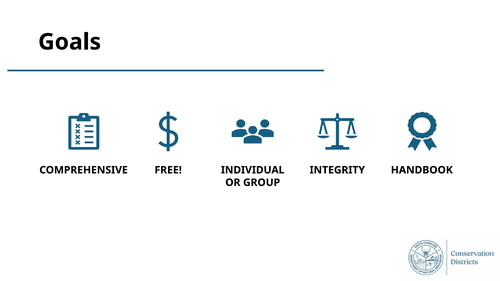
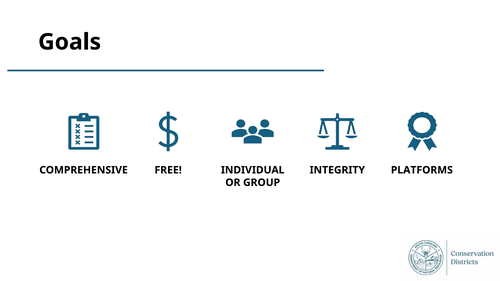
HANDBOOK: HANDBOOK -> PLATFORMS (422, 170)
